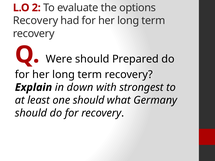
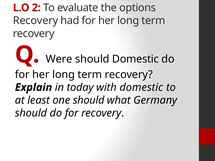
should Prepared: Prepared -> Domestic (135, 59)
down: down -> today (80, 87)
with strongest: strongest -> domestic (141, 87)
